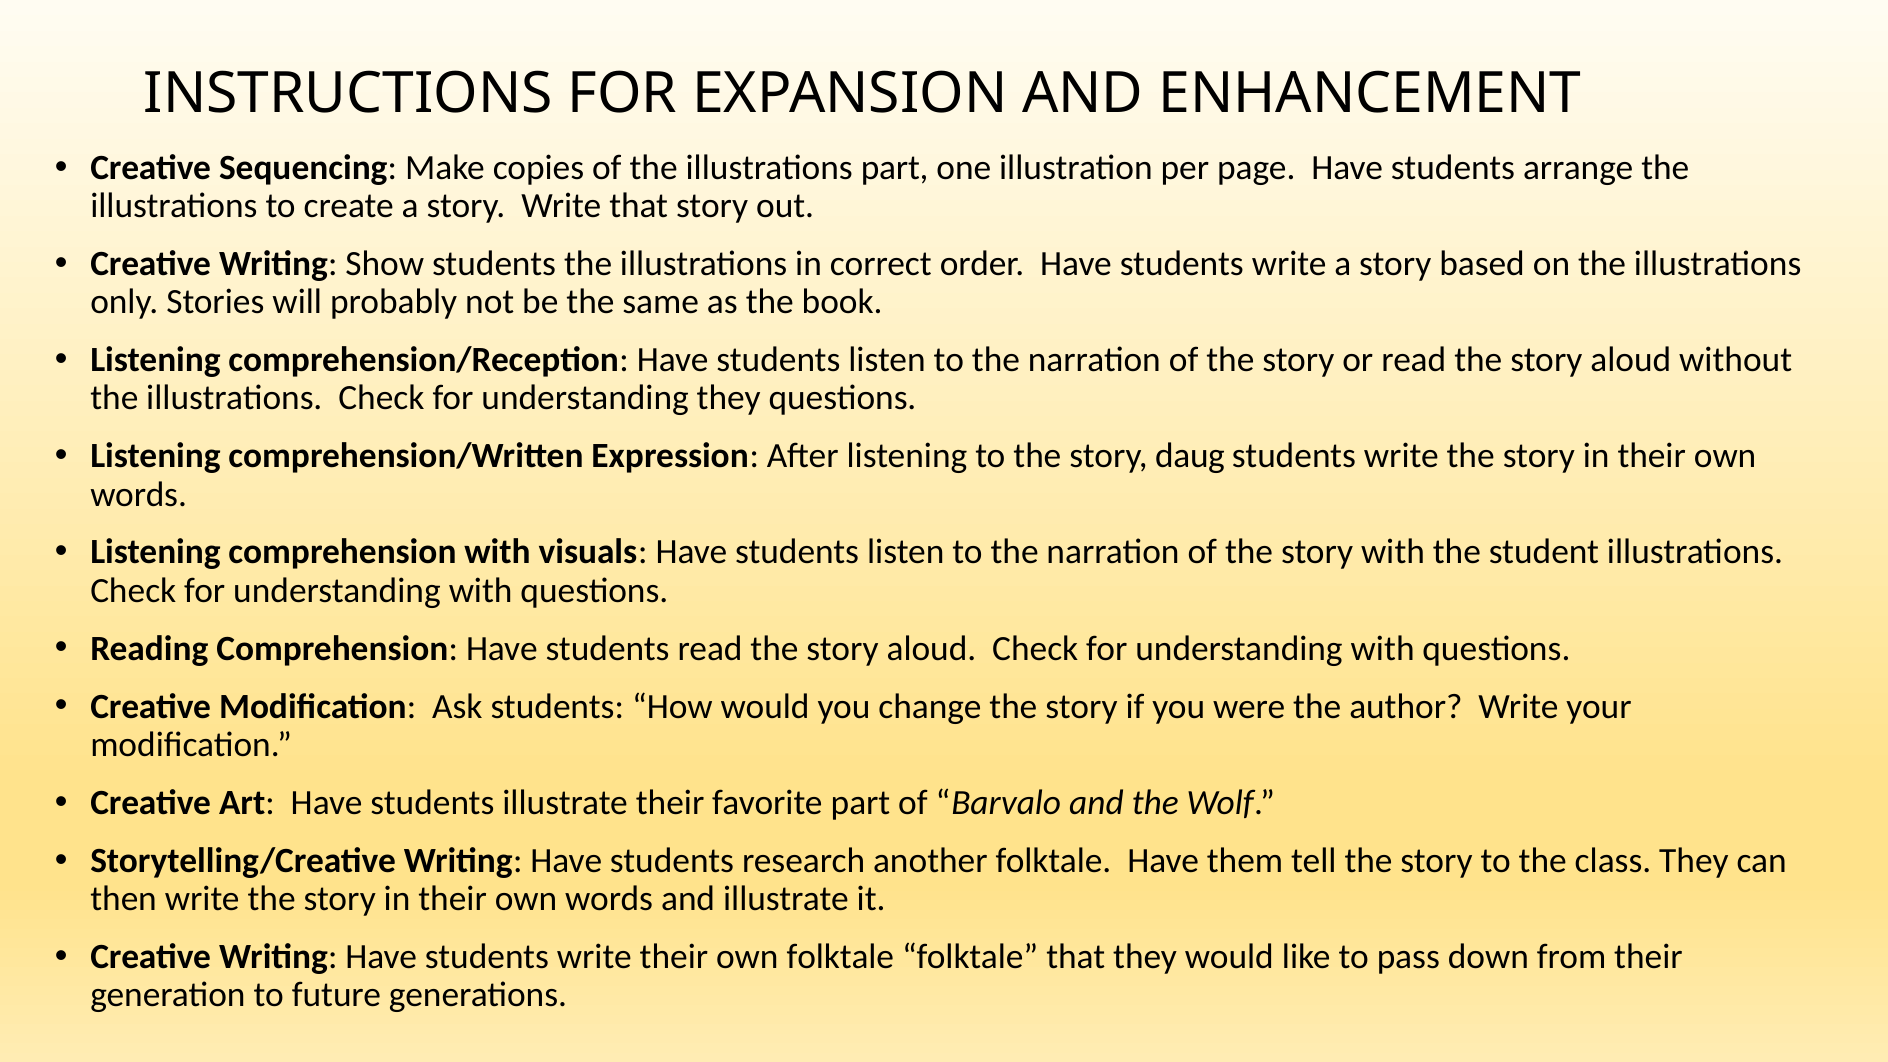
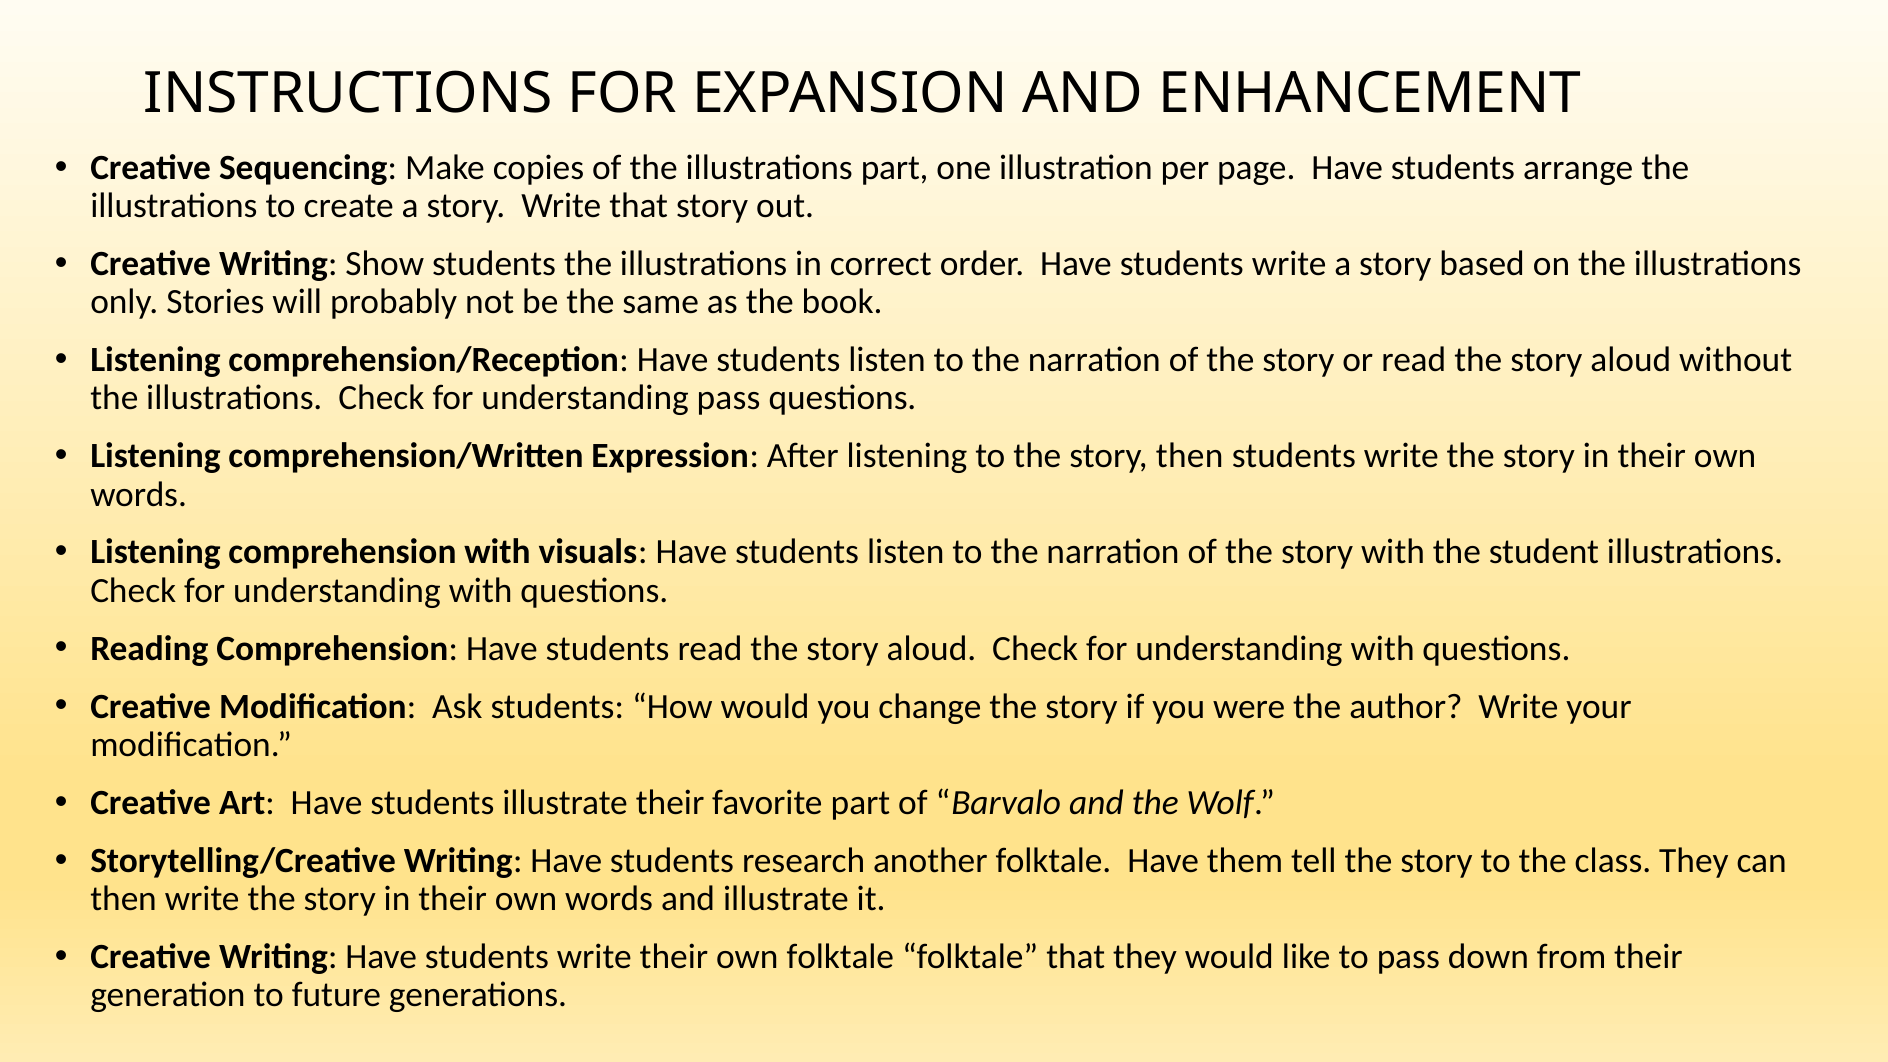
understanding they: they -> pass (729, 398)
story daug: daug -> then (1190, 456)
